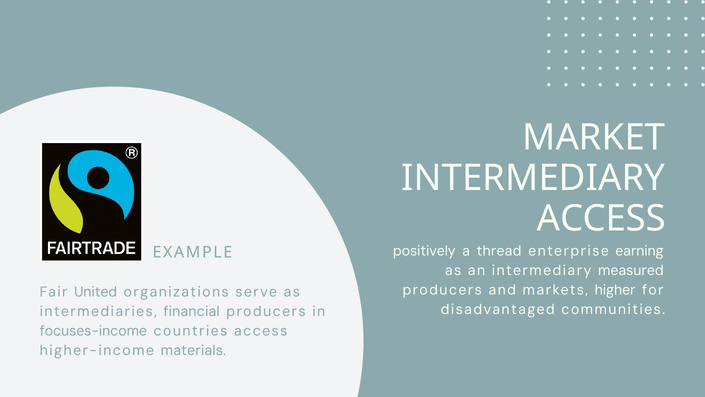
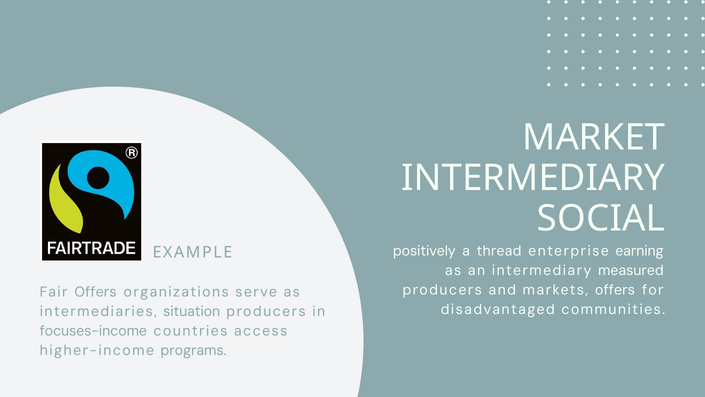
ACCESS: ACCESS -> SOCIAL (601, 218)
markets higher: higher -> offers (615, 290)
Fair United: United -> Offers (96, 292)
financial: financial -> situation (192, 311)
materials: materials -> programs (194, 350)
